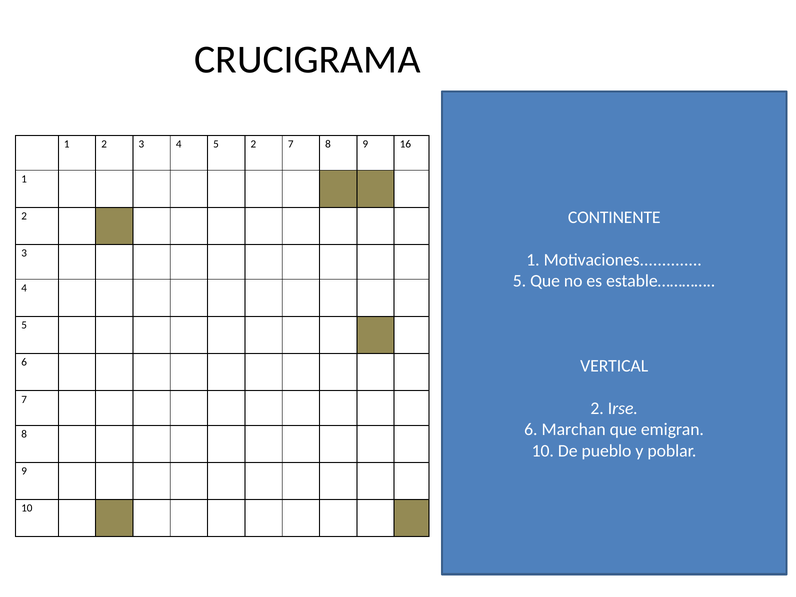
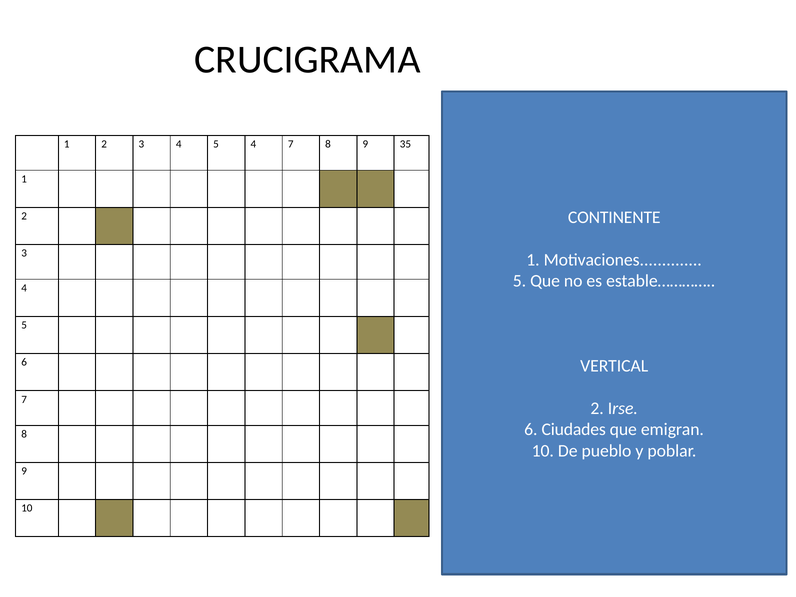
5 2: 2 -> 4 (253, 144)
16: 16 -> 35 (405, 144)
Marchan: Marchan -> Ciudades (574, 430)
